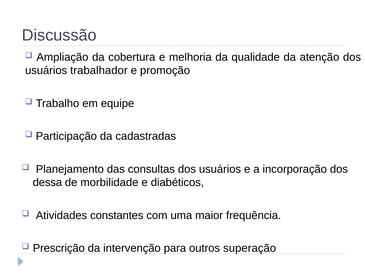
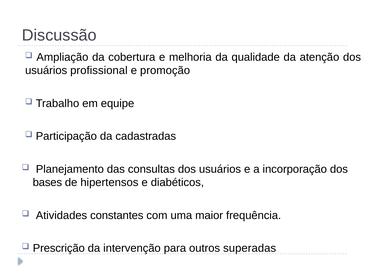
trabalhador: trabalhador -> profissional (99, 70)
dessa: dessa -> bases (47, 182)
morbilidade: morbilidade -> hipertensos (109, 182)
superação: superação -> superadas (250, 248)
